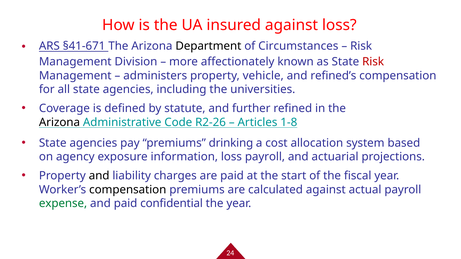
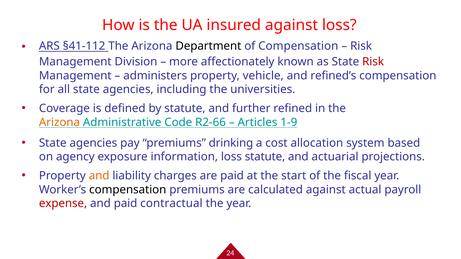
§41-671: §41-671 -> §41-112 (84, 46)
of Circumstances: Circumstances -> Compensation (298, 46)
Arizona colour: black -> orange (59, 122)
R2-26: R2-26 -> R2-66 (211, 122)
1-8: 1-8 -> 1-9 (289, 122)
loss payroll: payroll -> statute (265, 157)
and colour: black -> orange (99, 176)
expense colour: green -> red (63, 204)
confidential: confidential -> contractual (171, 204)
